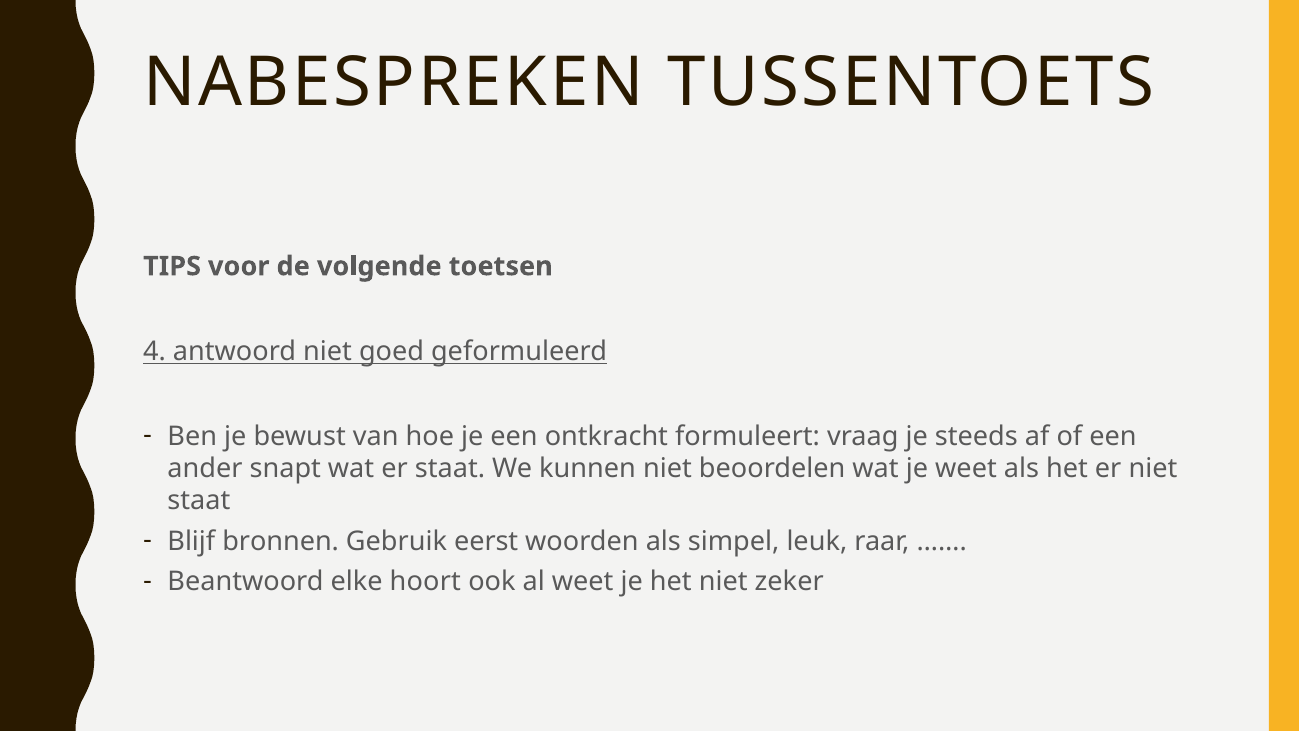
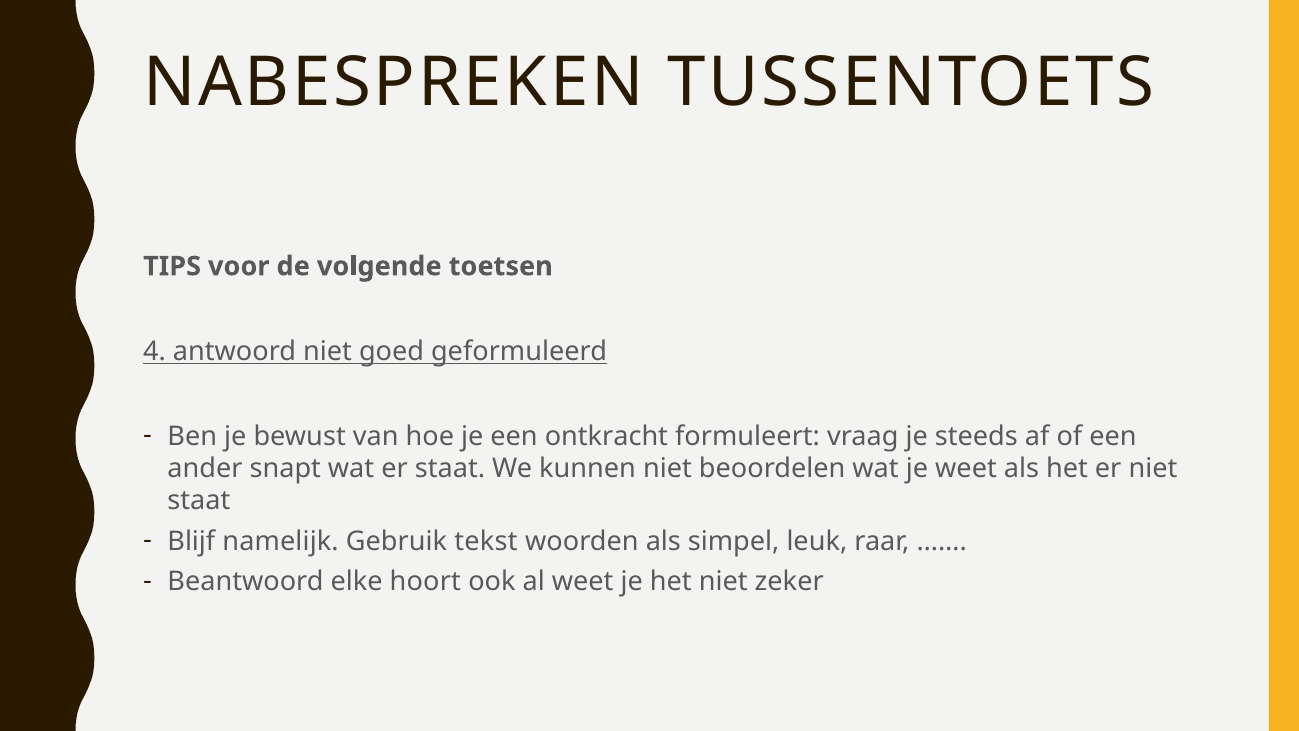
bronnen: bronnen -> namelijk (281, 541)
eerst: eerst -> tekst (486, 541)
